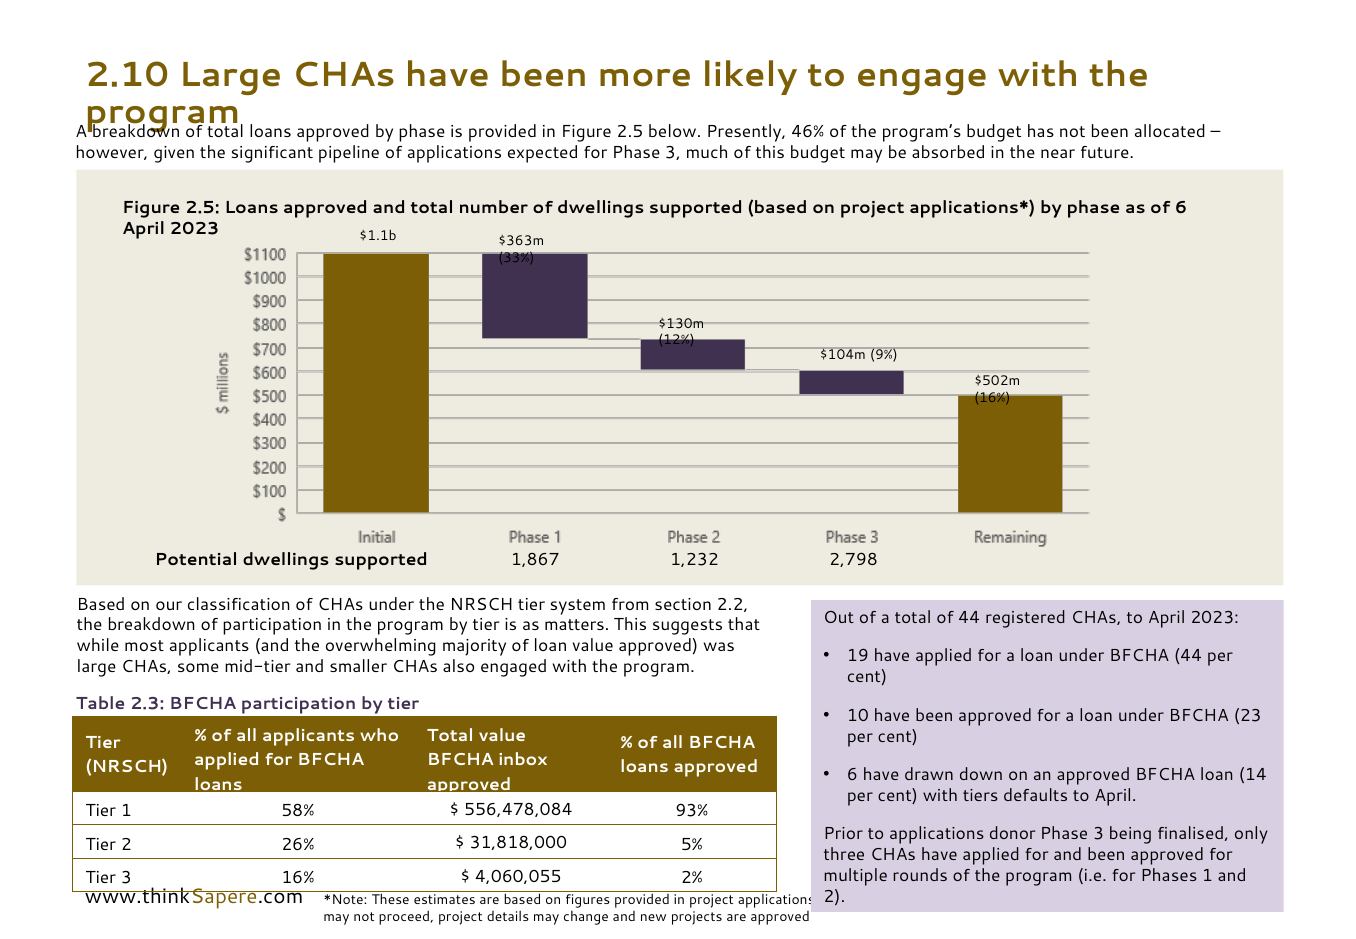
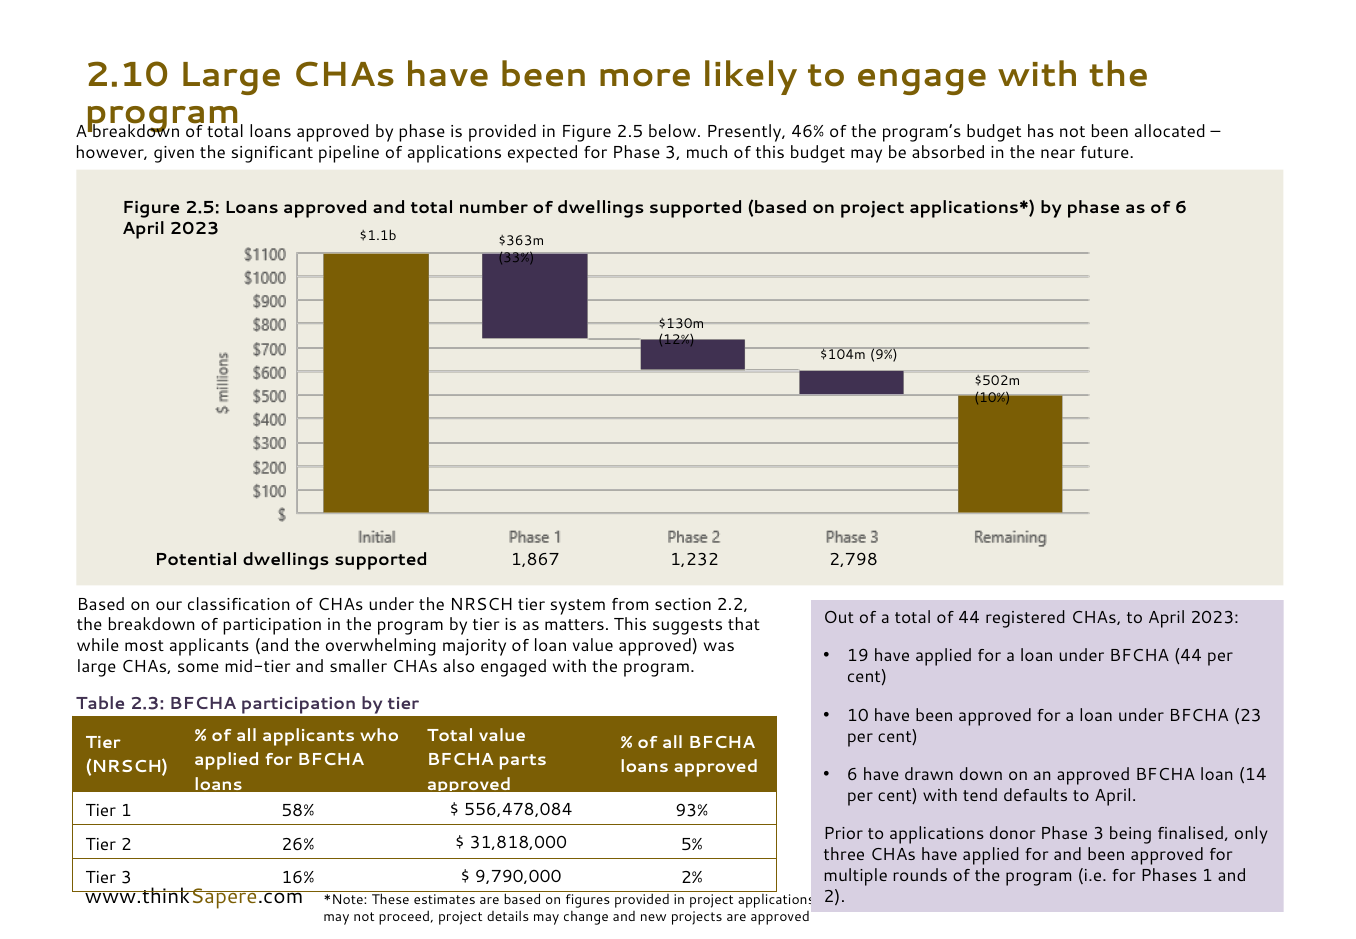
16%: 16% -> 10% (992, 398)
inbox: inbox -> parts (523, 760)
tiers: tiers -> tend (981, 795)
4,060,055: 4,060,055 -> 9,790,000 (518, 876)
